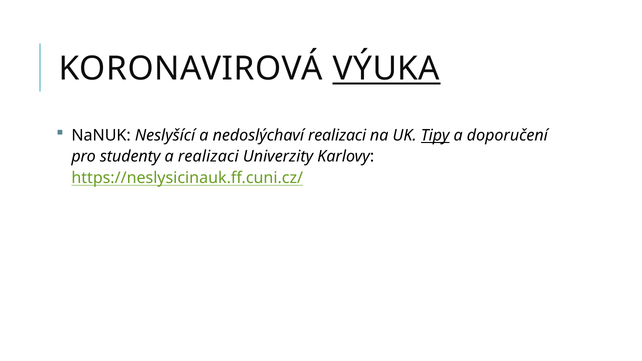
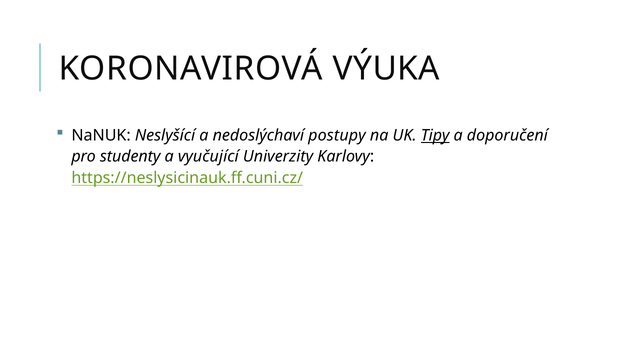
VÝUKA underline: present -> none (386, 69)
nedoslýchaví realizaci: realizaci -> postupy (337, 135)
a realizaci: realizaci -> vyučující (208, 157)
